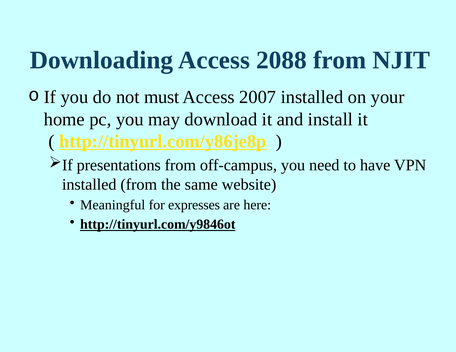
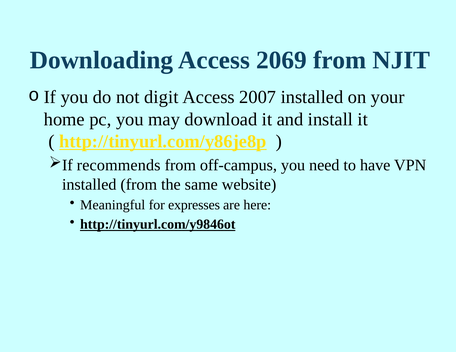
2088: 2088 -> 2069 (282, 60)
must: must -> digit (161, 97)
presentations: presentations -> recommends (119, 165)
